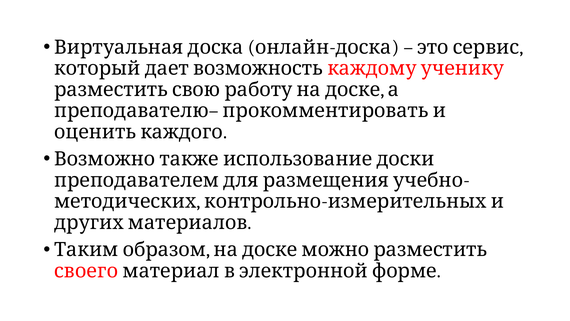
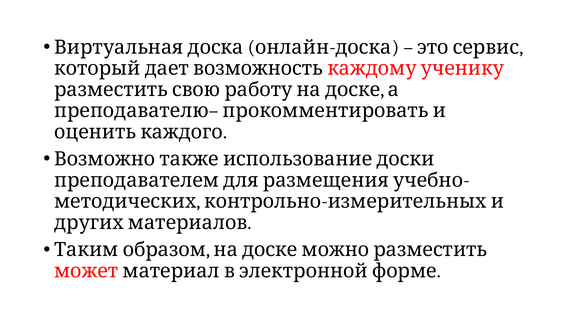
своего: своего -> может (86, 271)
